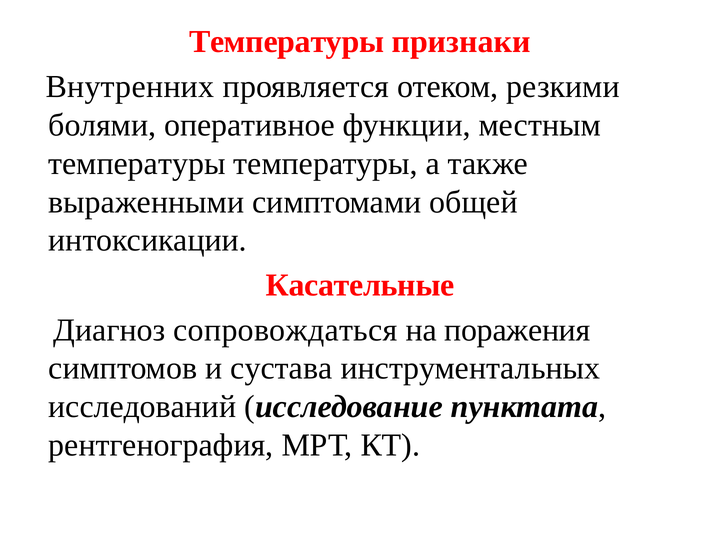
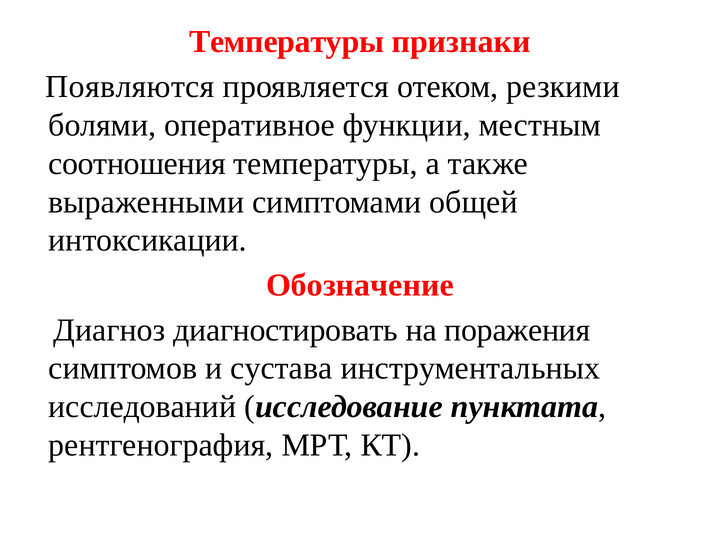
Внутренних: Внутренних -> Появляются (130, 87)
температуры: температуры -> соотношения (137, 164)
Касательные: Касательные -> Обозначение (360, 285)
сопровождаться: сопровождаться -> диагностировать (286, 330)
